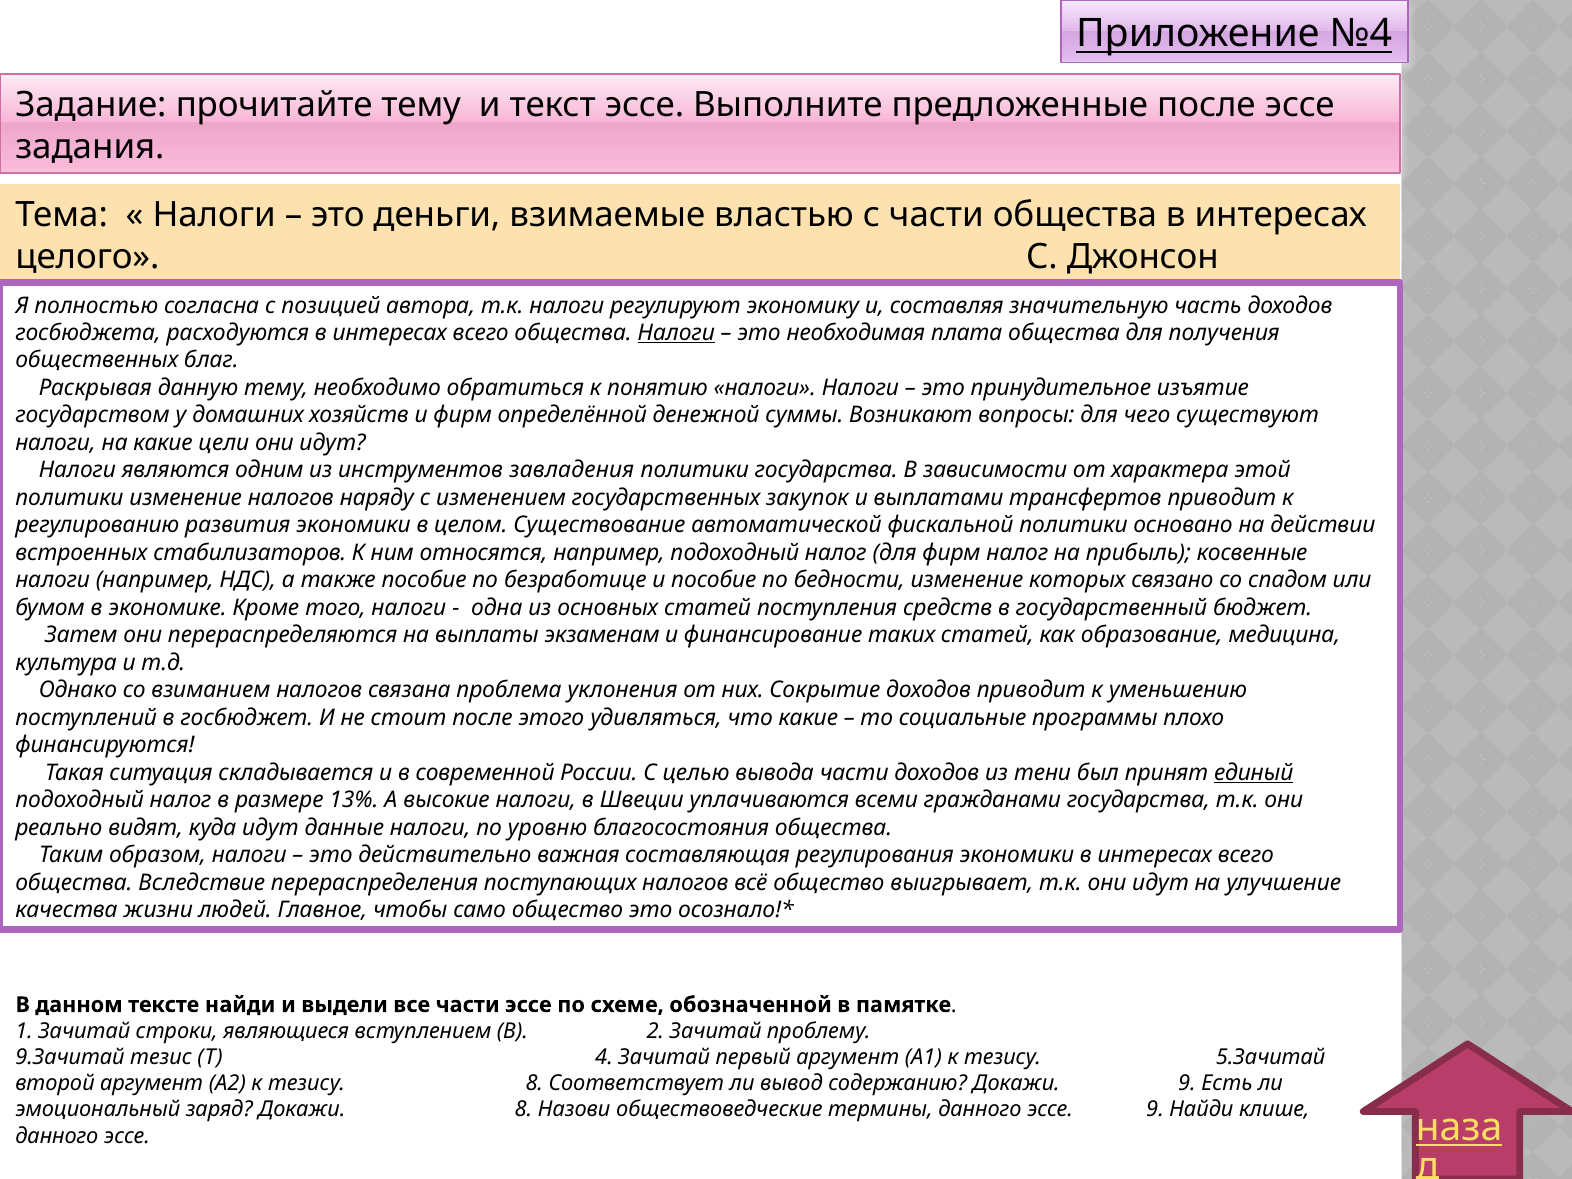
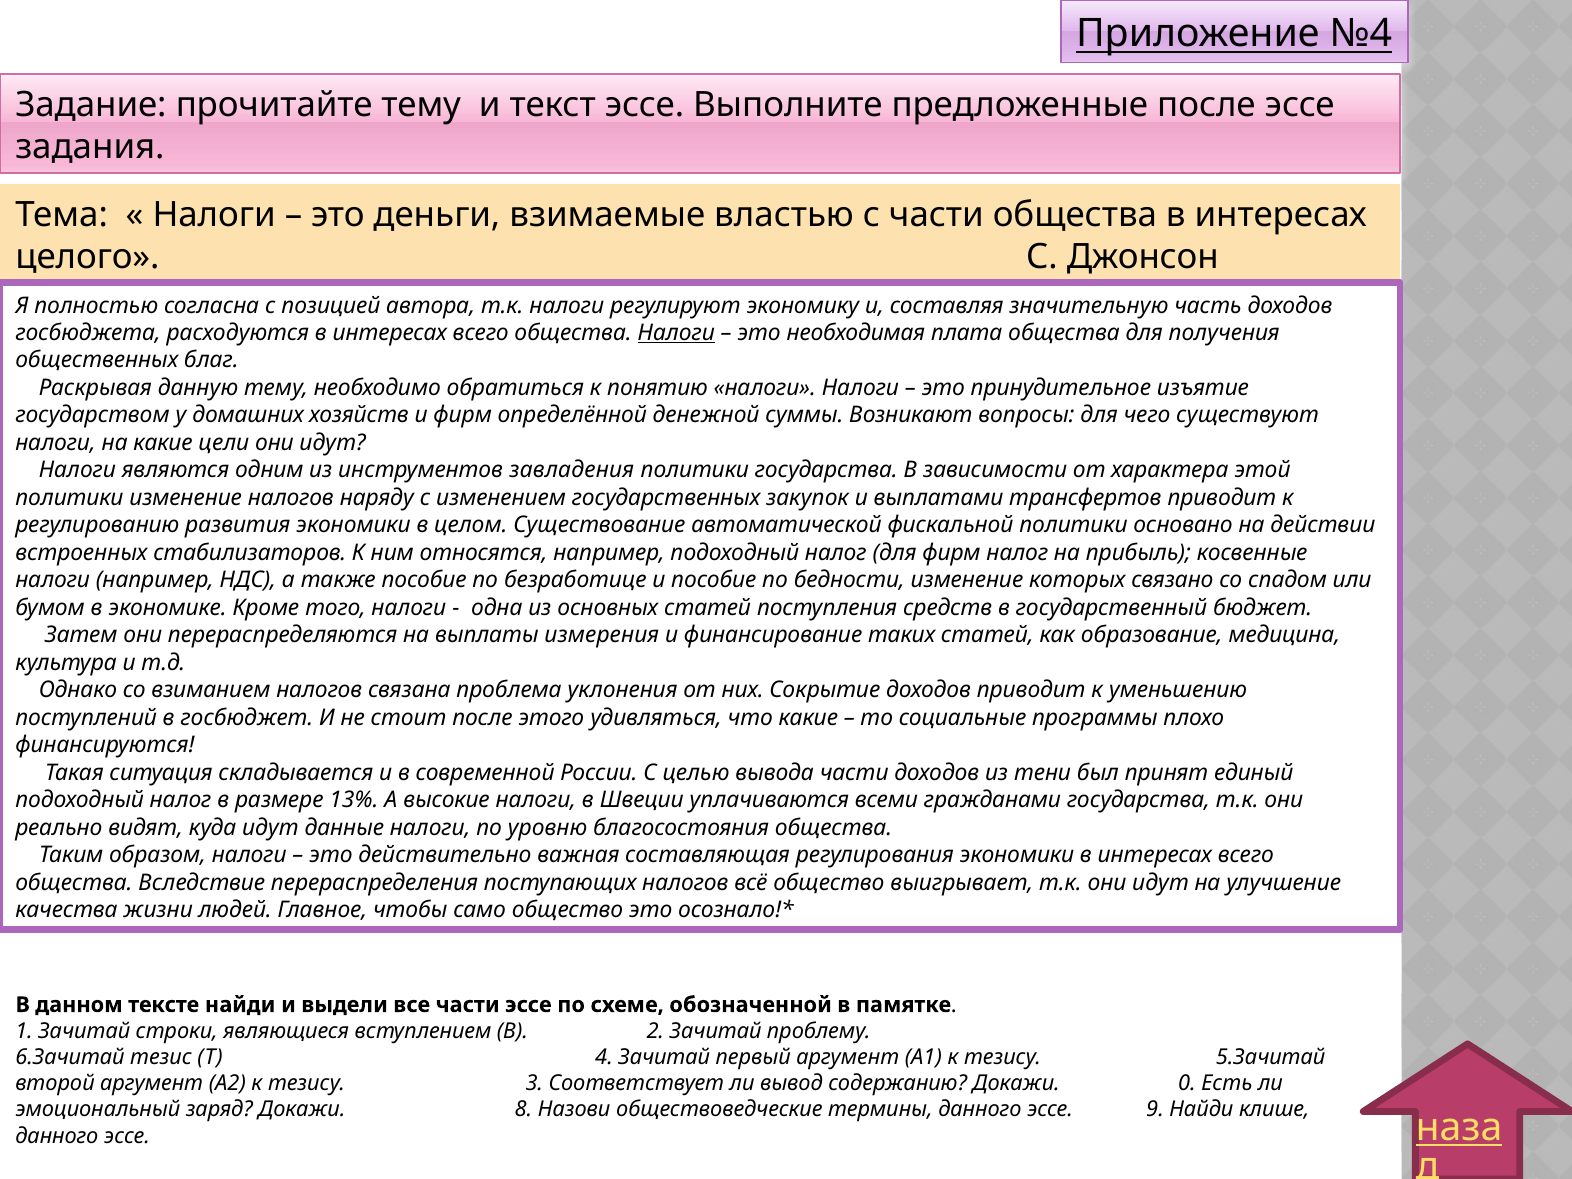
экзаменам: экзаменам -> измерения (602, 635)
единый underline: present -> none (1254, 773)
9.Зачитай: 9.Зачитай -> 6.Зачитай (70, 1057)
тезису 8: 8 -> 3 (534, 1084)
Докажи 9: 9 -> 0 (1187, 1084)
